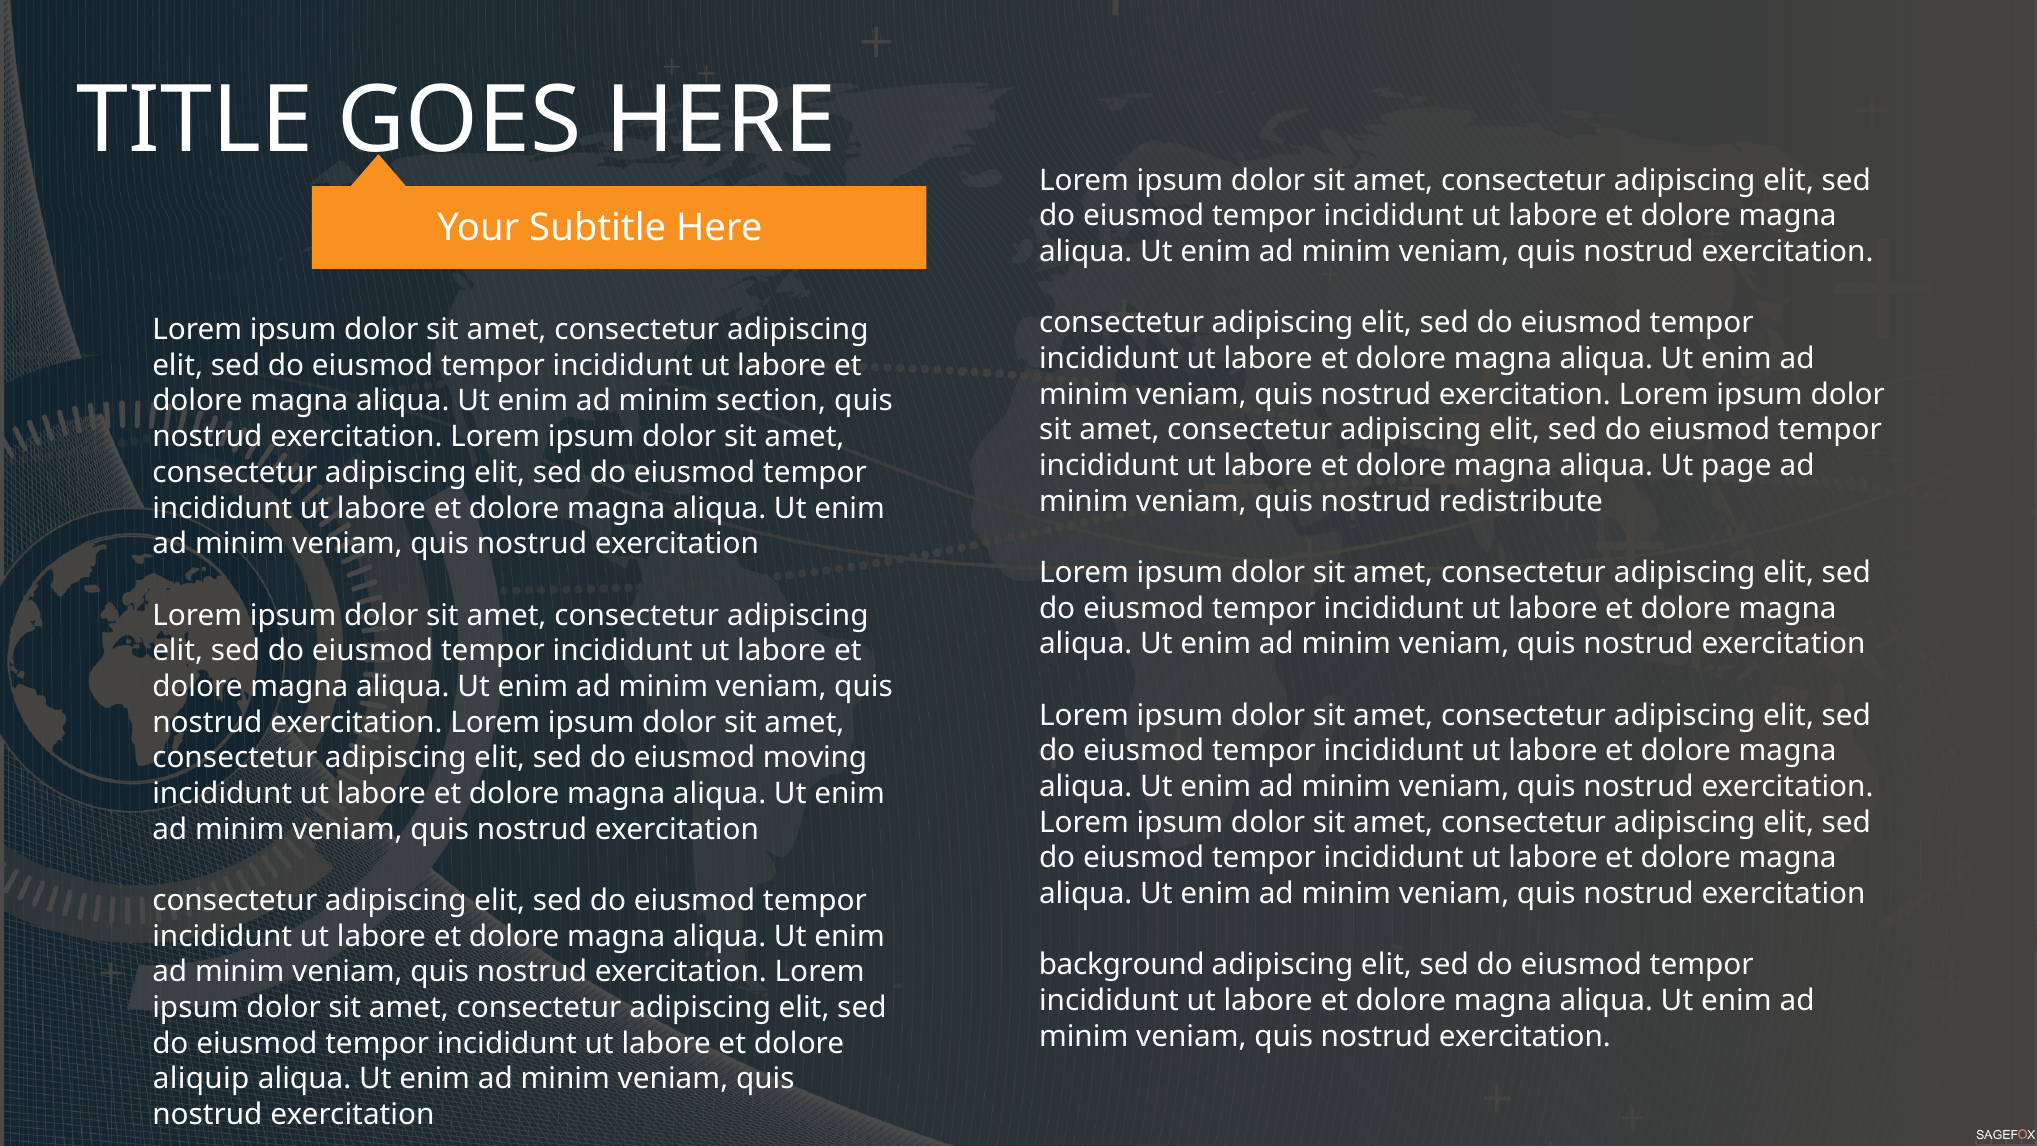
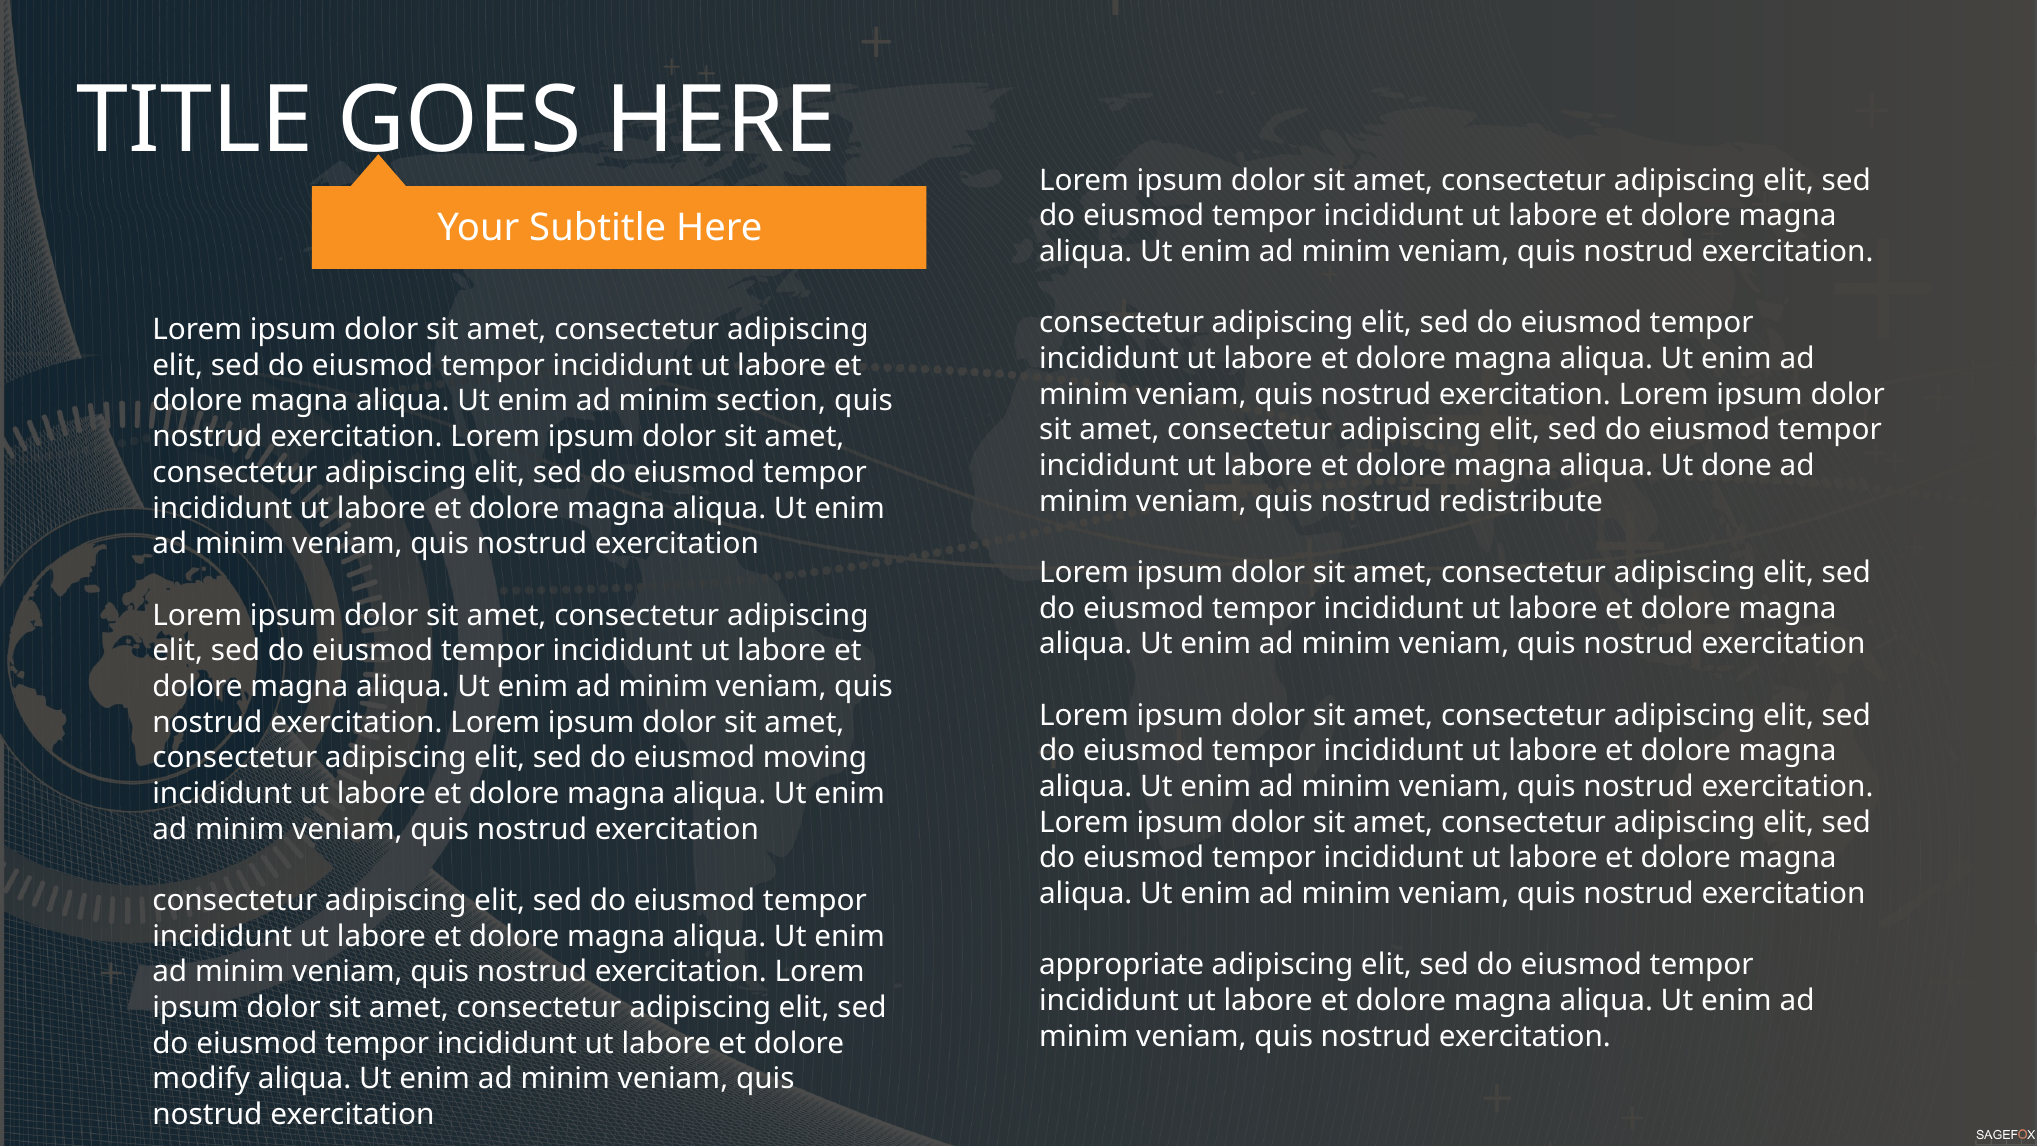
page: page -> done (1736, 466)
background: background -> appropriate (1122, 965)
aliquip: aliquip -> modify (201, 1079)
